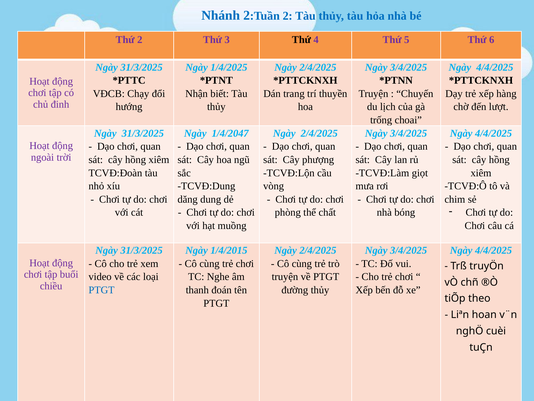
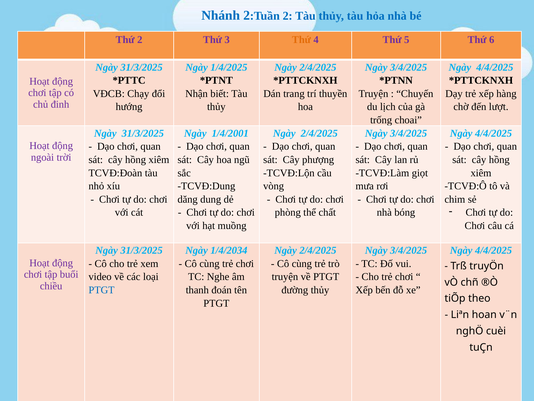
Thứ colour: black -> orange (301, 40)
1/4/2047: 1/4/2047 -> 1/4/2001 (230, 133)
1/4/2015: 1/4/2015 -> 1/4/2034 (229, 250)
